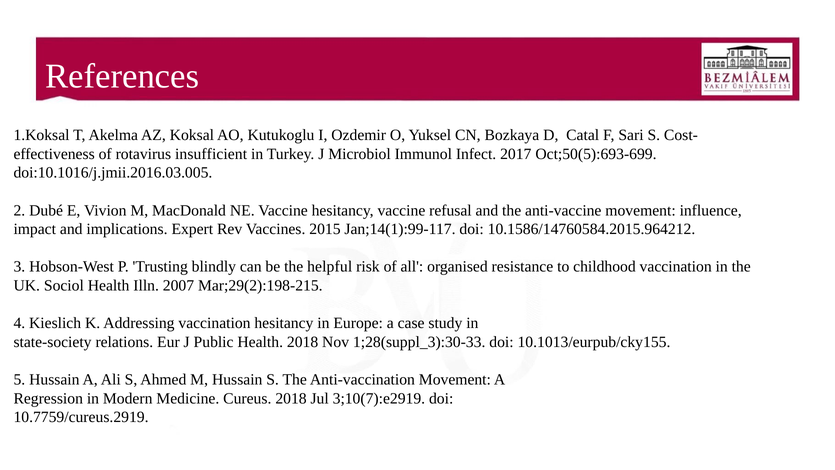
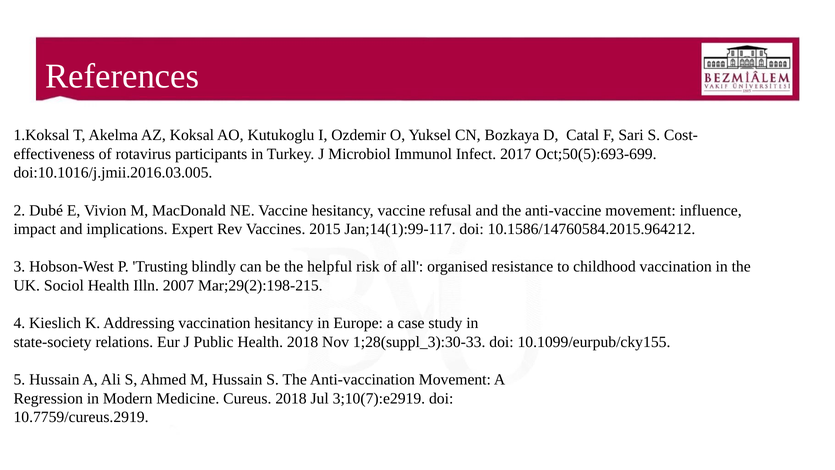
insufficient: insufficient -> participants (211, 154)
10.1013/eurpub/cky155: 10.1013/eurpub/cky155 -> 10.1099/eurpub/cky155 (594, 342)
